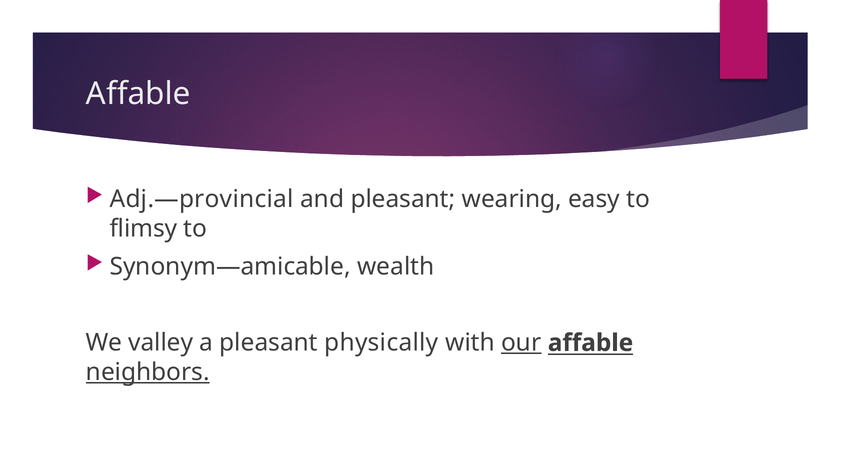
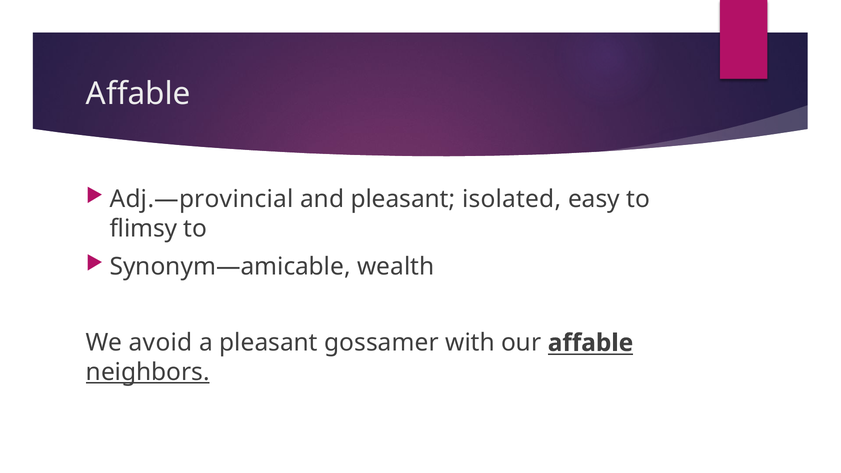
wearing: wearing -> isolated (512, 199)
valley: valley -> avoid (161, 343)
physically: physically -> gossamer (381, 343)
our underline: present -> none (521, 343)
